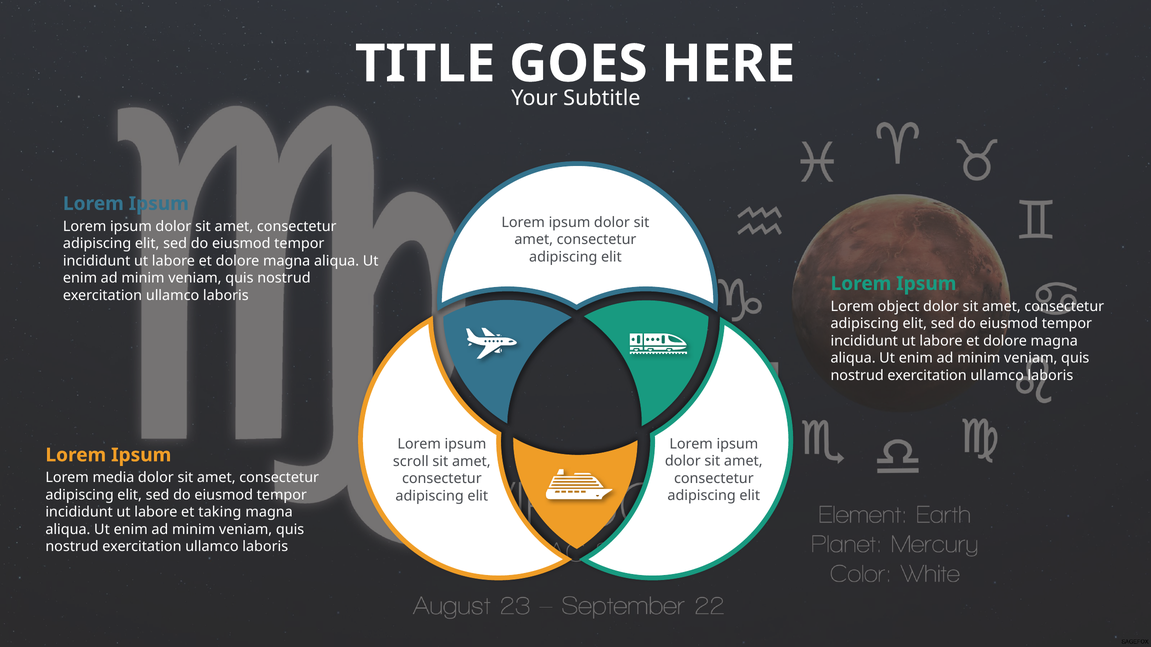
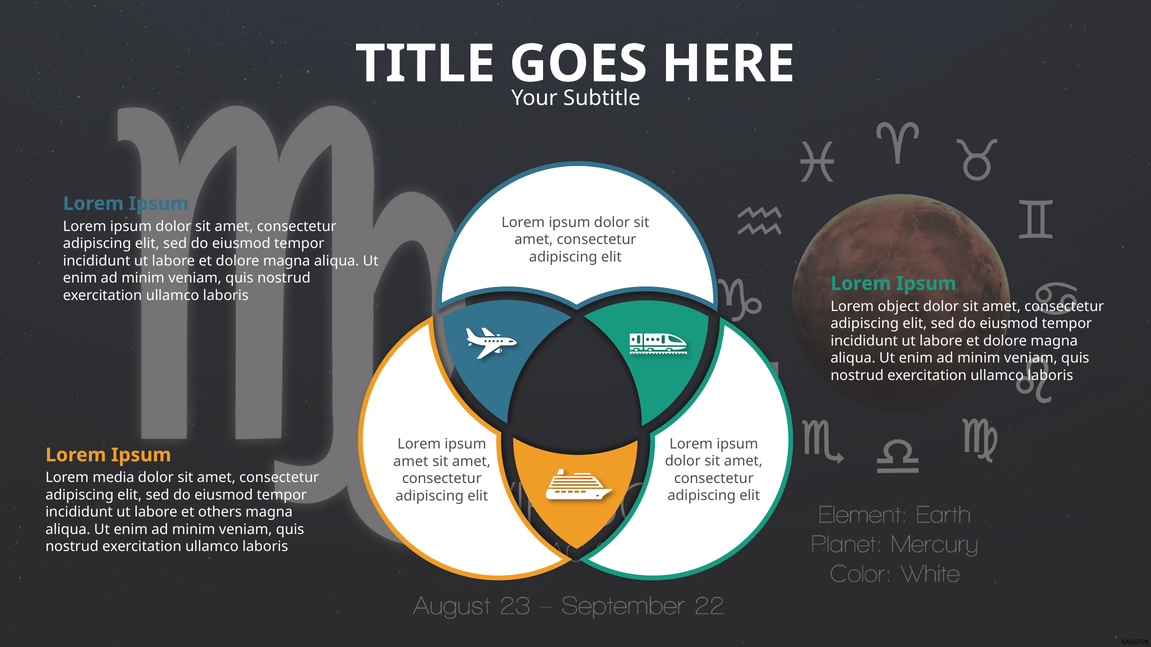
scroll: scroll -> amet (411, 462)
taking: taking -> others (220, 513)
